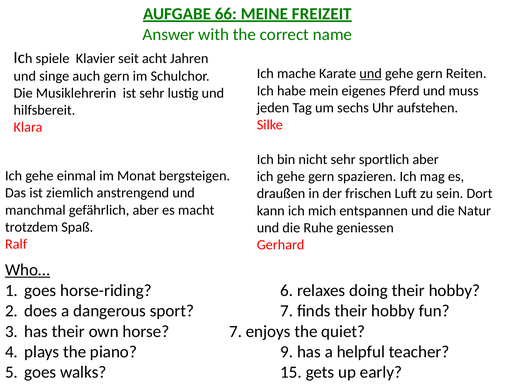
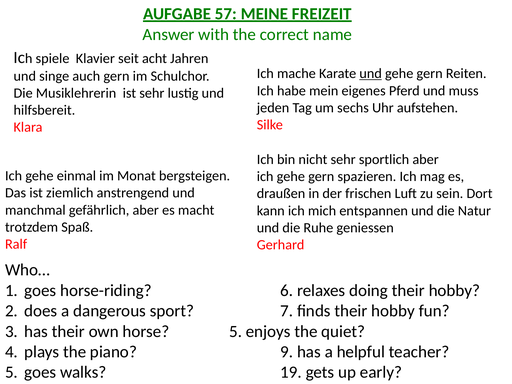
66: 66 -> 57 (226, 14)
Who… underline: present -> none (27, 270)
horse 7: 7 -> 5 (235, 331)
15: 15 -> 19 (291, 372)
